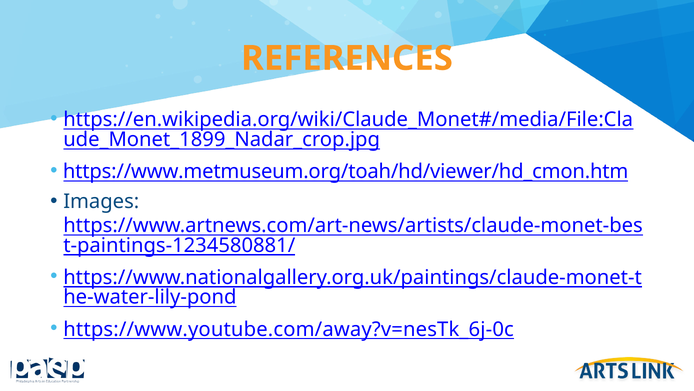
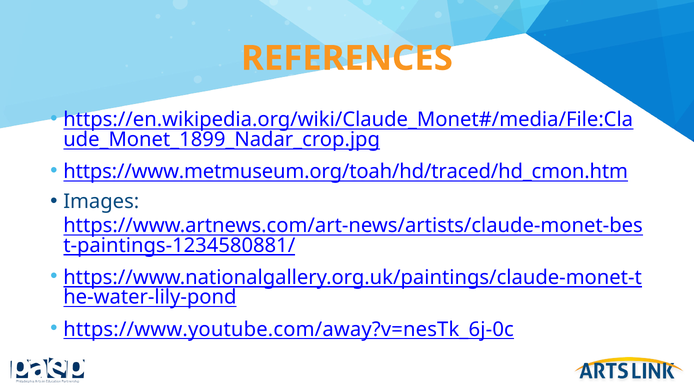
https://www.metmuseum.org/toah/hd/viewer/hd_cmon.htm: https://www.metmuseum.org/toah/hd/viewer/hd_cmon.htm -> https://www.metmuseum.org/toah/hd/traced/hd_cmon.htm (346, 171)
